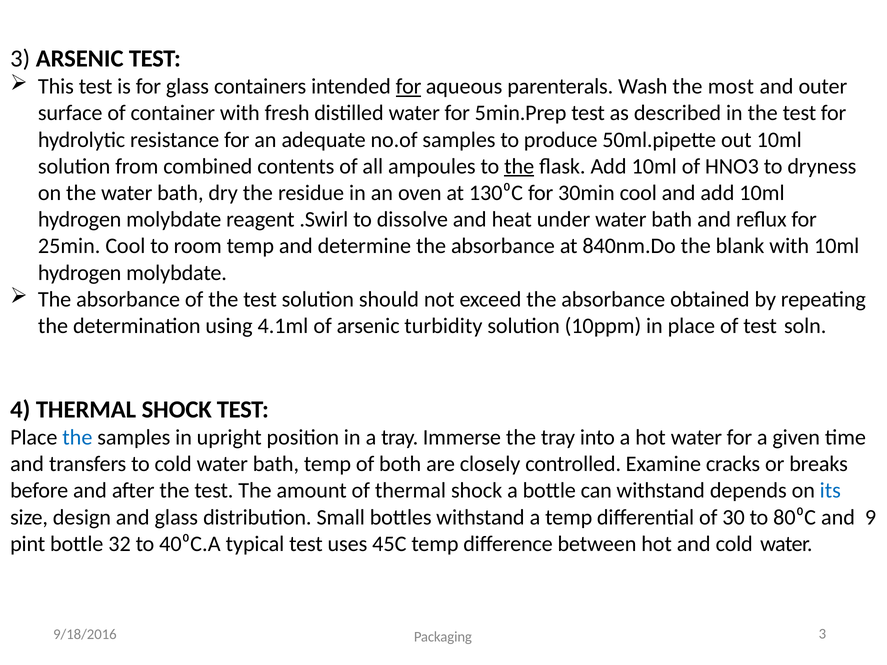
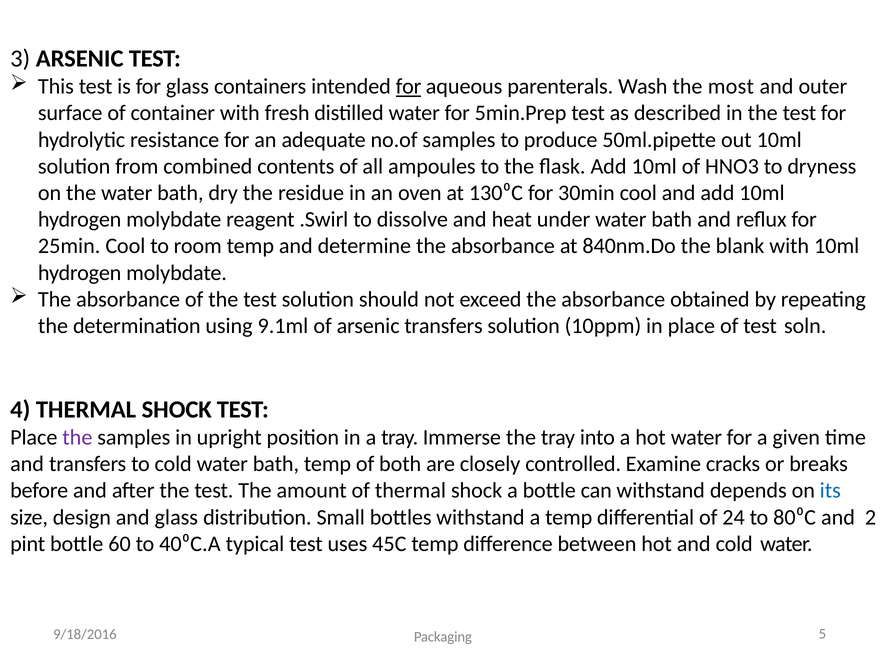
the underline: present -> none (519, 166)
4.1ml: 4.1ml -> 9.1ml (283, 326)
arsenic turbidity: turbidity -> transfers (444, 326)
the colour: blue -> purple (77, 438)
30: 30 -> 24 (734, 517)
9: 9 -> 2 (870, 517)
32: 32 -> 60 (120, 544)
Packaging 3: 3 -> 5 (822, 634)
